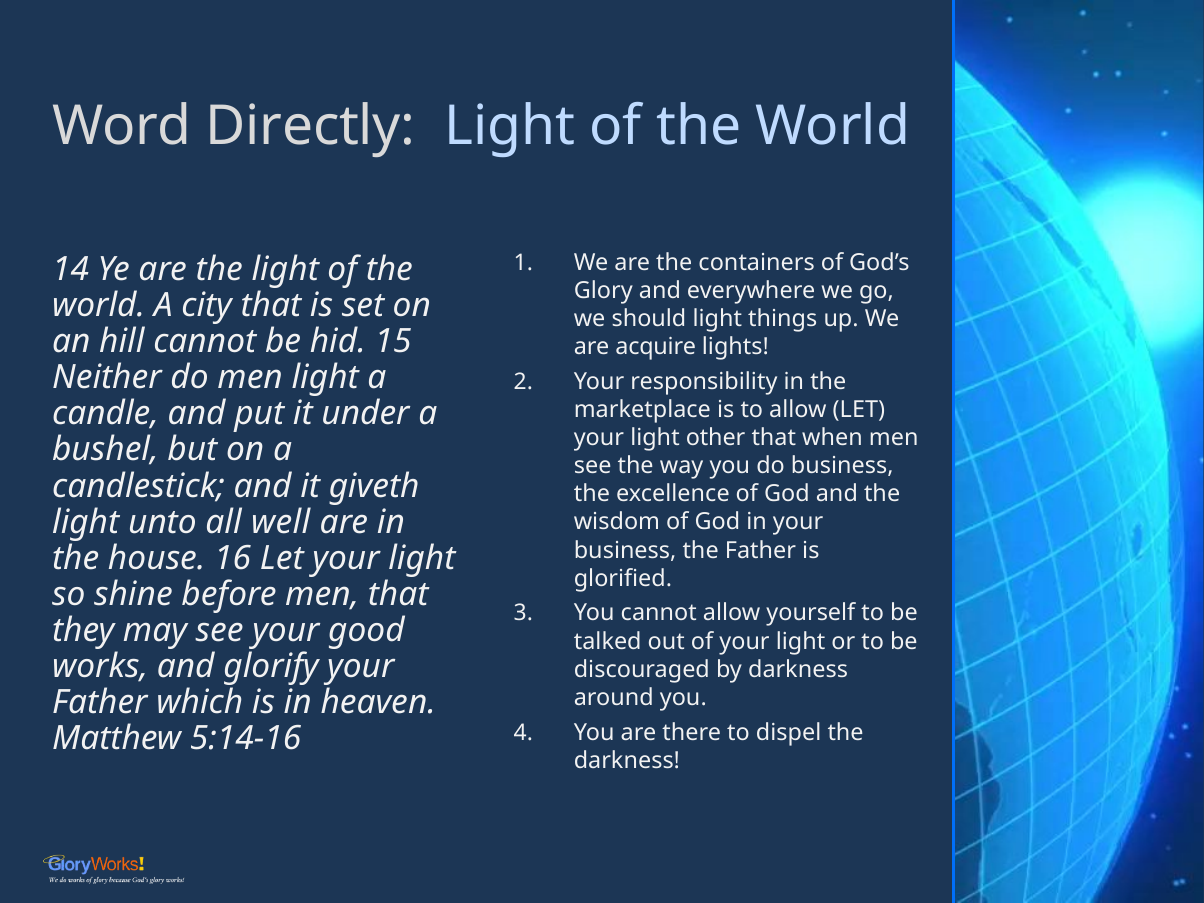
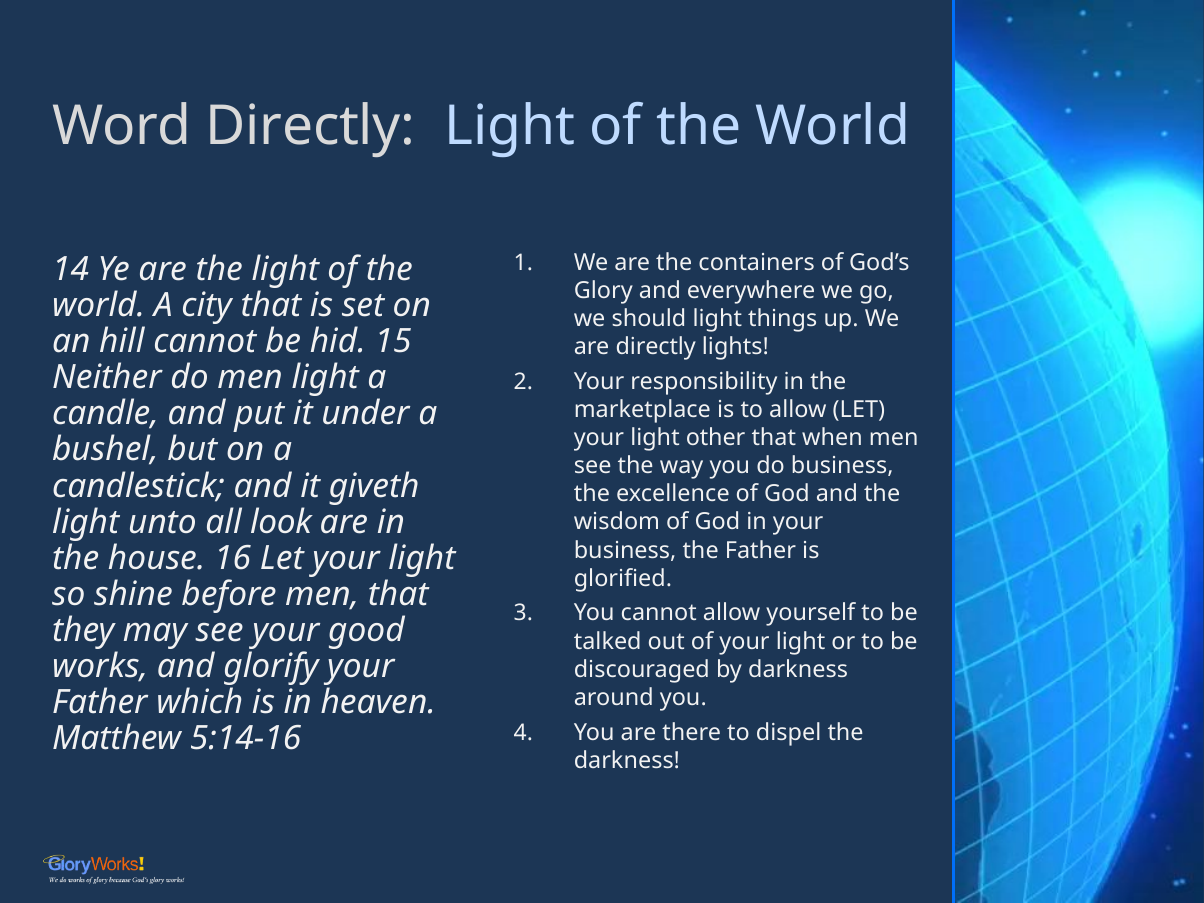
are acquire: acquire -> directly (656, 347)
well: well -> look (281, 522)
